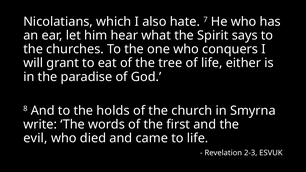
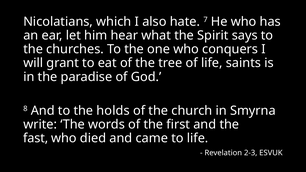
either: either -> saints (243, 63)
evil: evil -> fast (36, 138)
